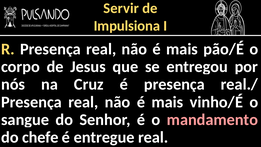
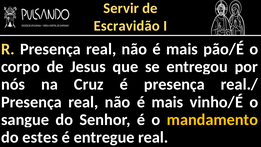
Impulsiona: Impulsiona -> Escravidão (127, 26)
mandamento colour: pink -> yellow (212, 120)
chefe: chefe -> estes (40, 137)
